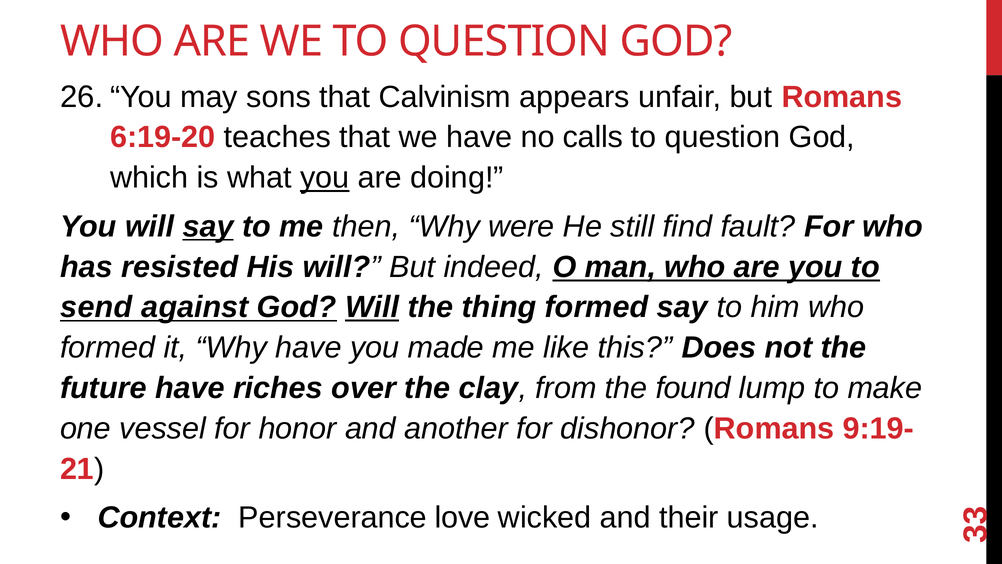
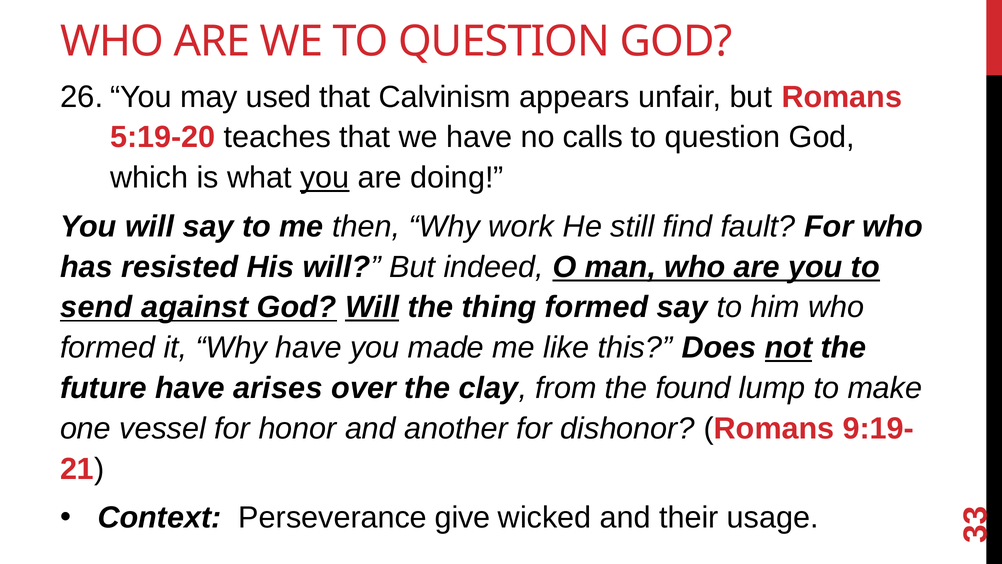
sons: sons -> used (279, 97)
6:19-20: 6:19-20 -> 5:19-20 (163, 137)
say underline: present -> none (208, 226)
were: were -> work (521, 226)
not underline: none -> present (788, 348)
riches: riches -> arises (278, 388)
love: love -> give (463, 518)
